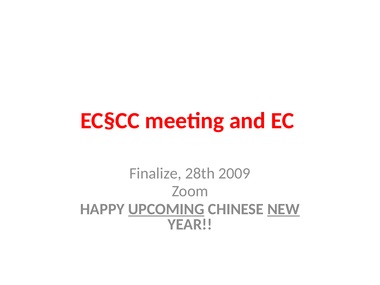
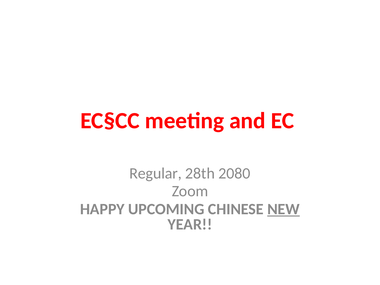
Finalize: Finalize -> Regular (156, 173)
2009: 2009 -> 2080 (234, 173)
UPCOMING underline: present -> none (166, 209)
